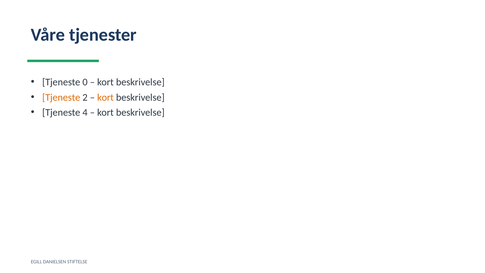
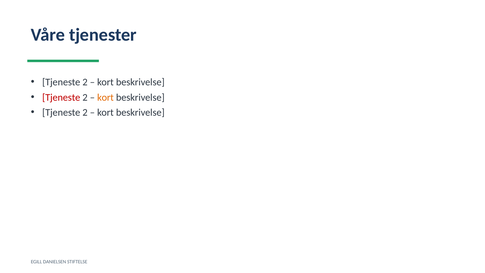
0: 0 -> 2 (85, 82)
Tjeneste colour: orange -> red (61, 97)
4: 4 -> 2 (85, 112)
